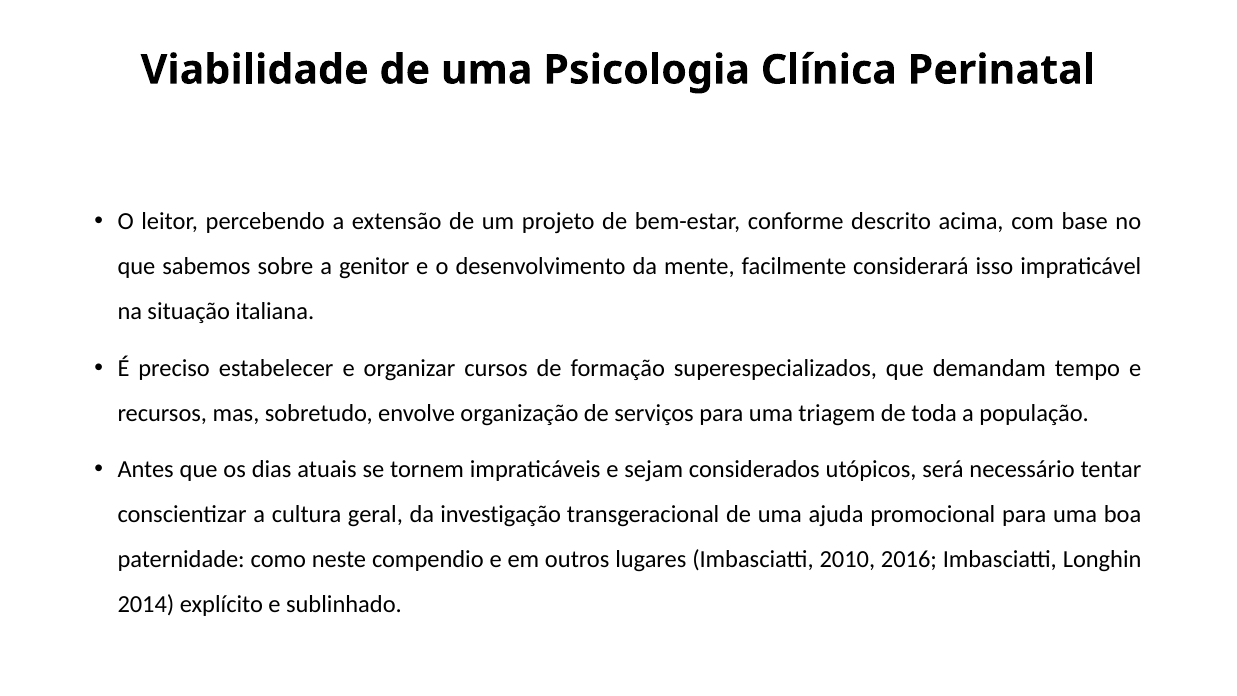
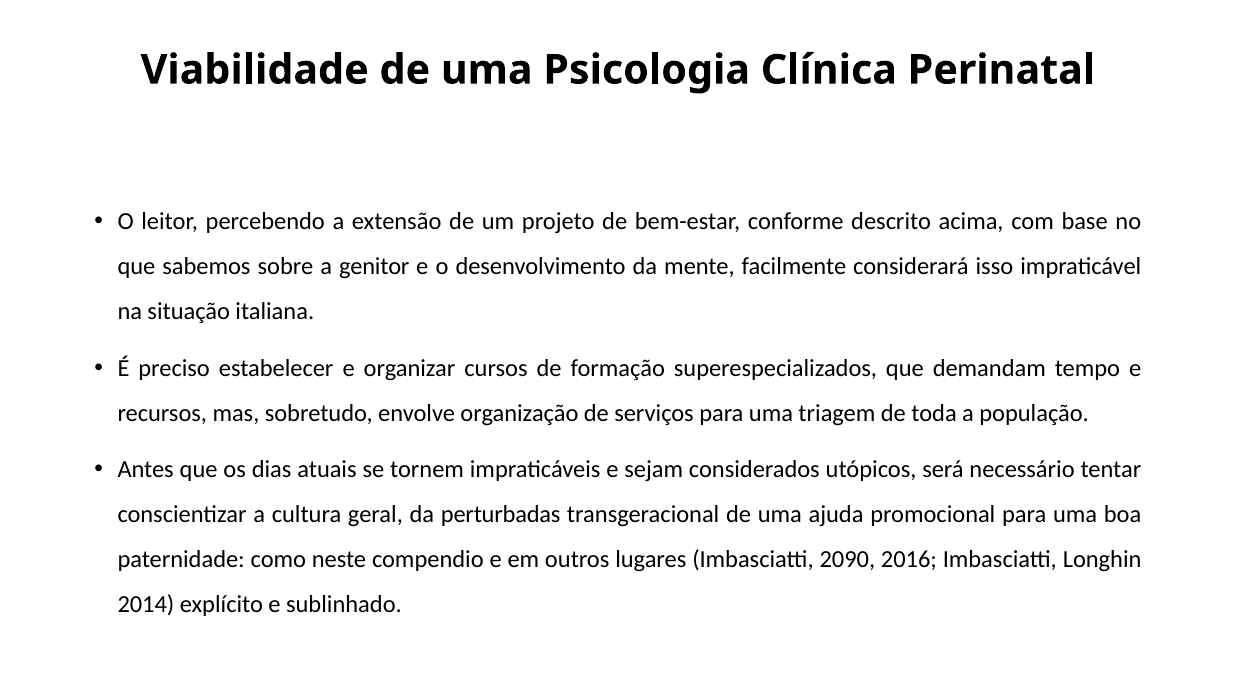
investigação: investigação -> perturbadas (501, 515)
2010: 2010 -> 2090 (847, 559)
